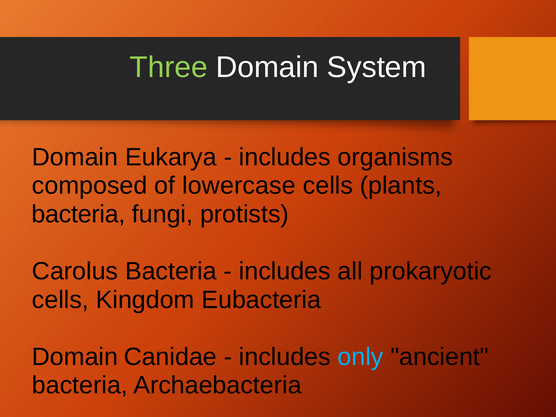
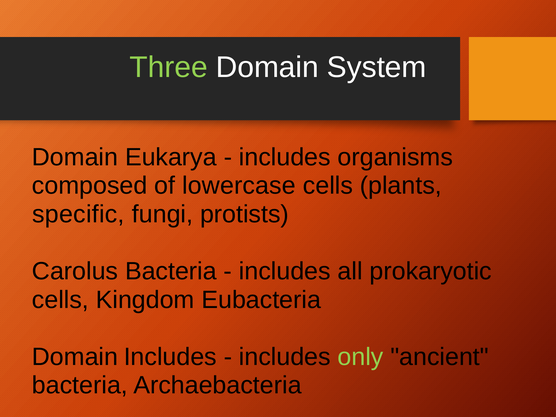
bacteria: bacteria -> specific (78, 214)
Domain Canidae: Canidae -> Includes (170, 357)
only colour: light blue -> light green (361, 357)
